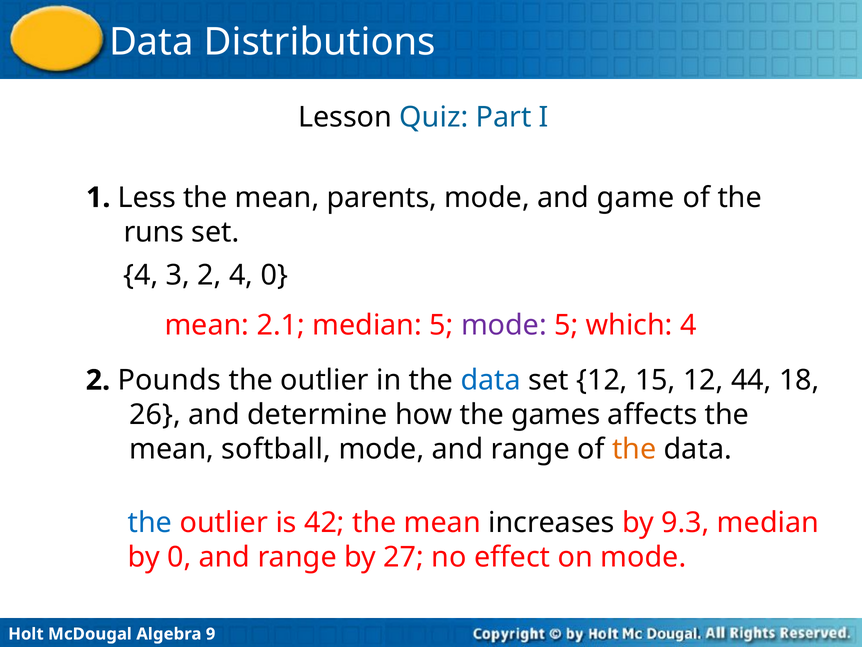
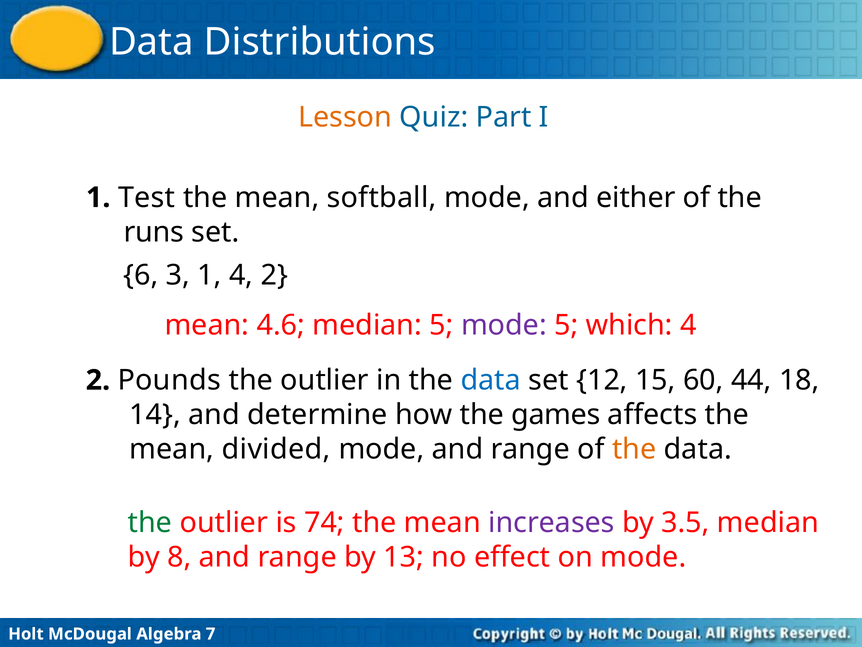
Lesson colour: black -> orange (345, 117)
Less: Less -> Test (147, 197)
parents: parents -> softball (382, 197)
game: game -> either (636, 197)
4: 4 -> 6 (141, 275)
3 2: 2 -> 1 (210, 275)
0: 0 -> 2 (274, 275)
2.1: 2.1 -> 4.6 (281, 325)
15 12: 12 -> 60 (703, 380)
26: 26 -> 14 (155, 414)
softball: softball -> divided (276, 449)
the colour: blue -> green (150, 522)
42: 42 -> 74 (324, 522)
increases colour: black -> purple (551, 522)
9.3: 9.3 -> 3.5 (685, 522)
by 0: 0 -> 8 (179, 557)
27: 27 -> 13 (404, 557)
9: 9 -> 7 (211, 634)
